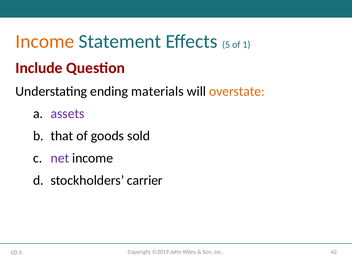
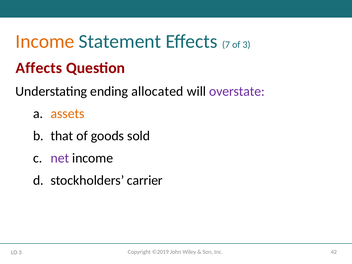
5: 5 -> 7 (226, 45)
of 1: 1 -> 3 (246, 45)
Include: Include -> Affects (39, 68)
materials: materials -> allocated (157, 91)
overstate colour: orange -> purple (237, 91)
assets colour: purple -> orange (68, 114)
